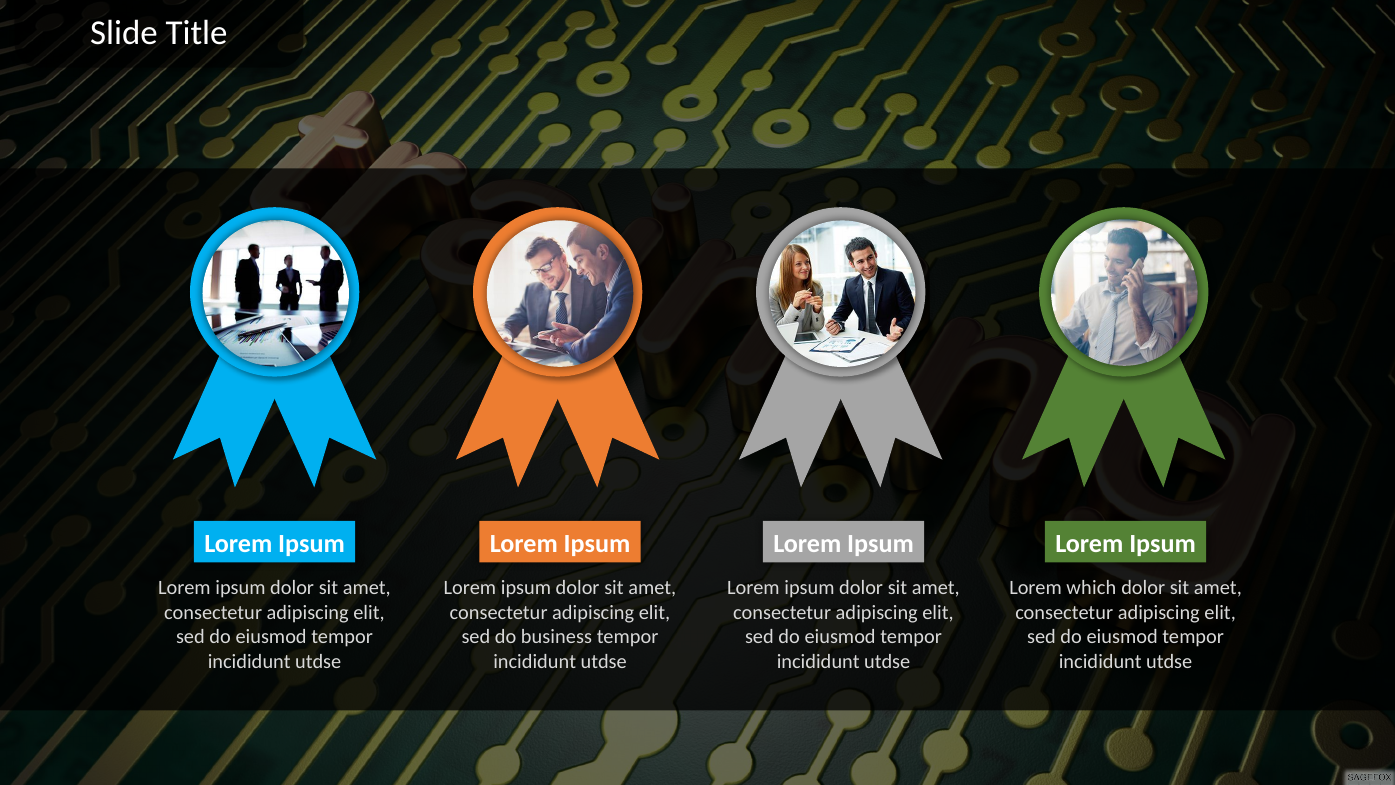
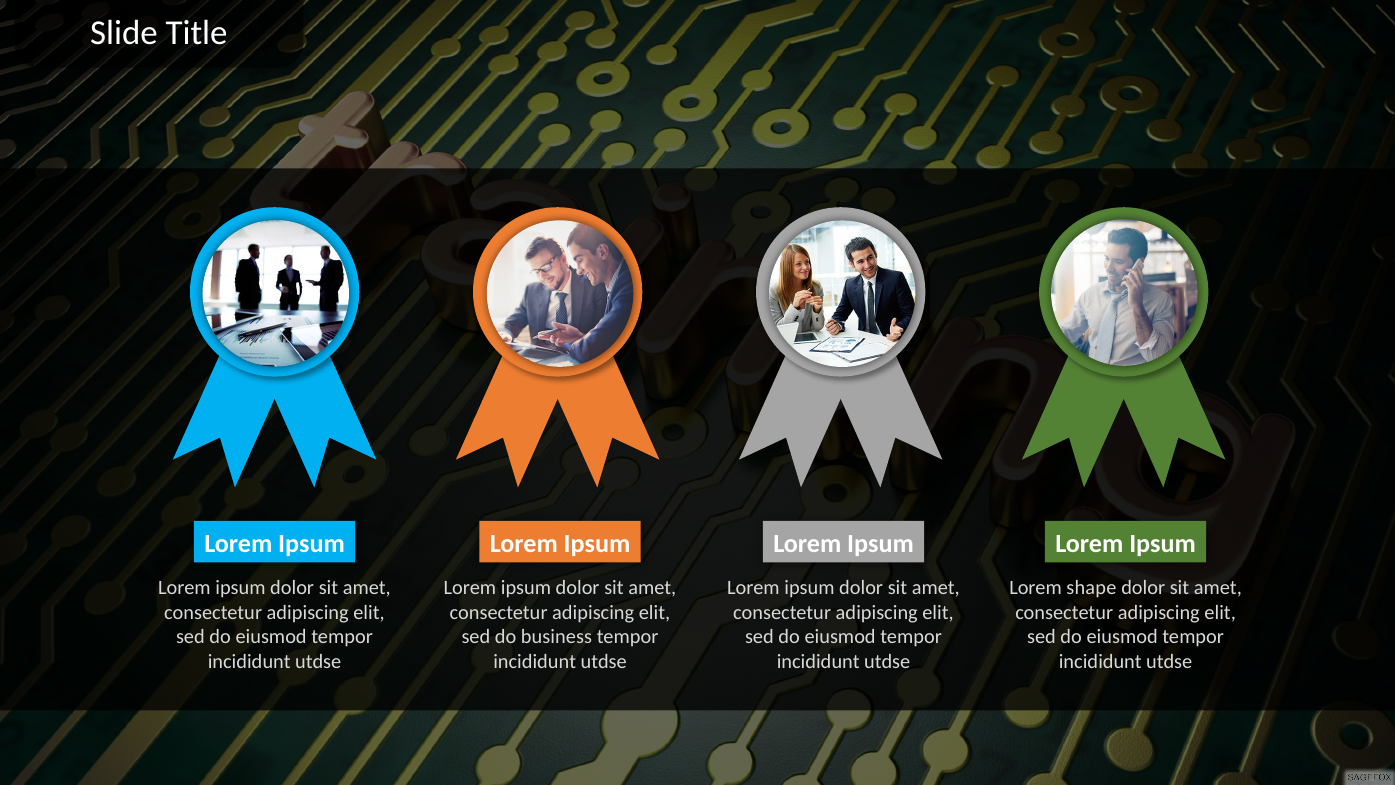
which: which -> shape (1091, 588)
